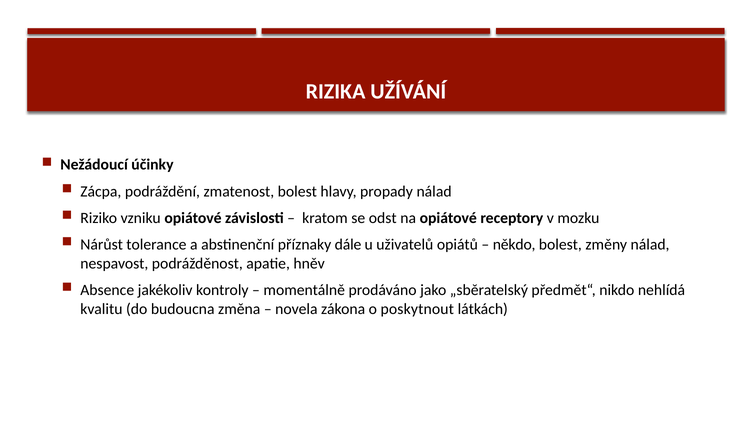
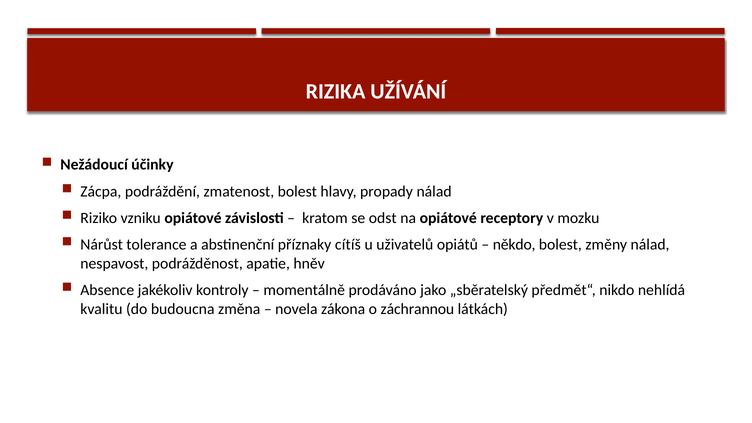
dále: dále -> cítíš (348, 245)
poskytnout: poskytnout -> záchrannou (417, 309)
